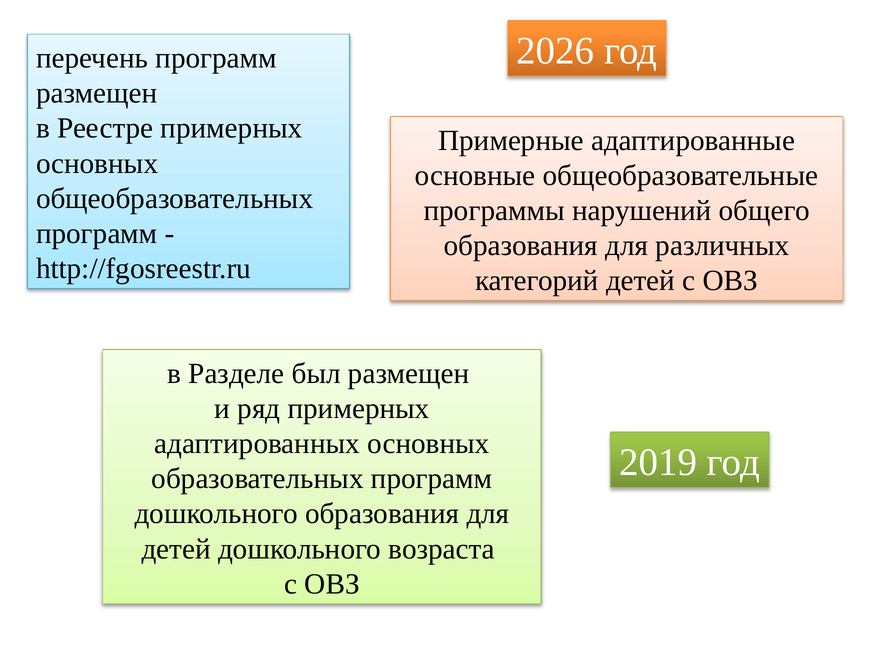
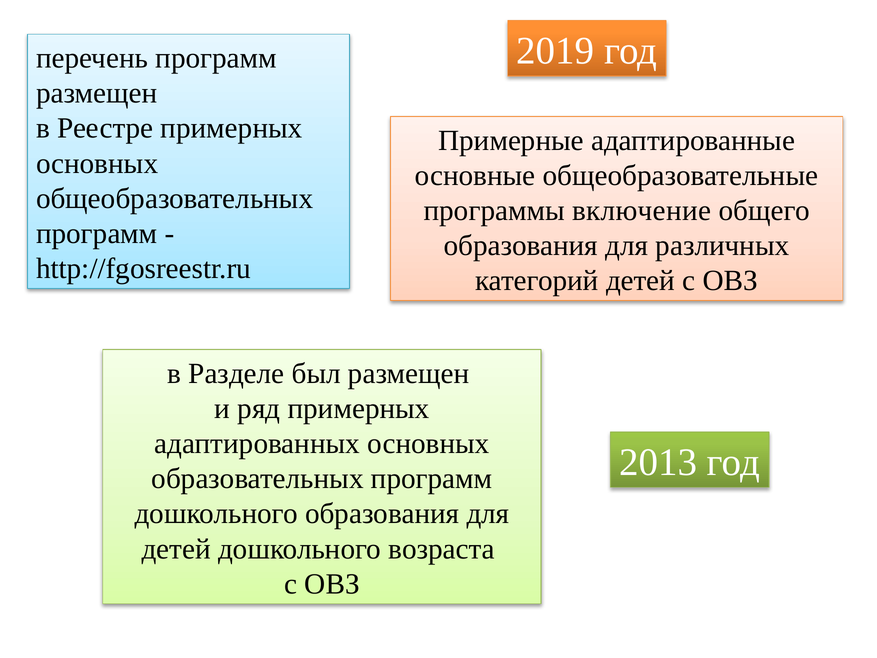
2026: 2026 -> 2019 (555, 51)
нарушений: нарушений -> включение (642, 210)
2019: 2019 -> 2013 (658, 462)
